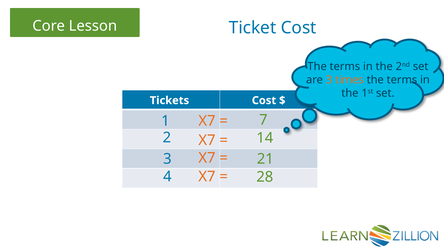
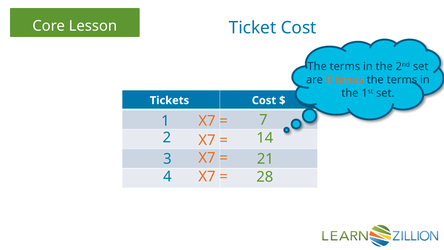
are 3: 3 -> 0 (329, 80)
